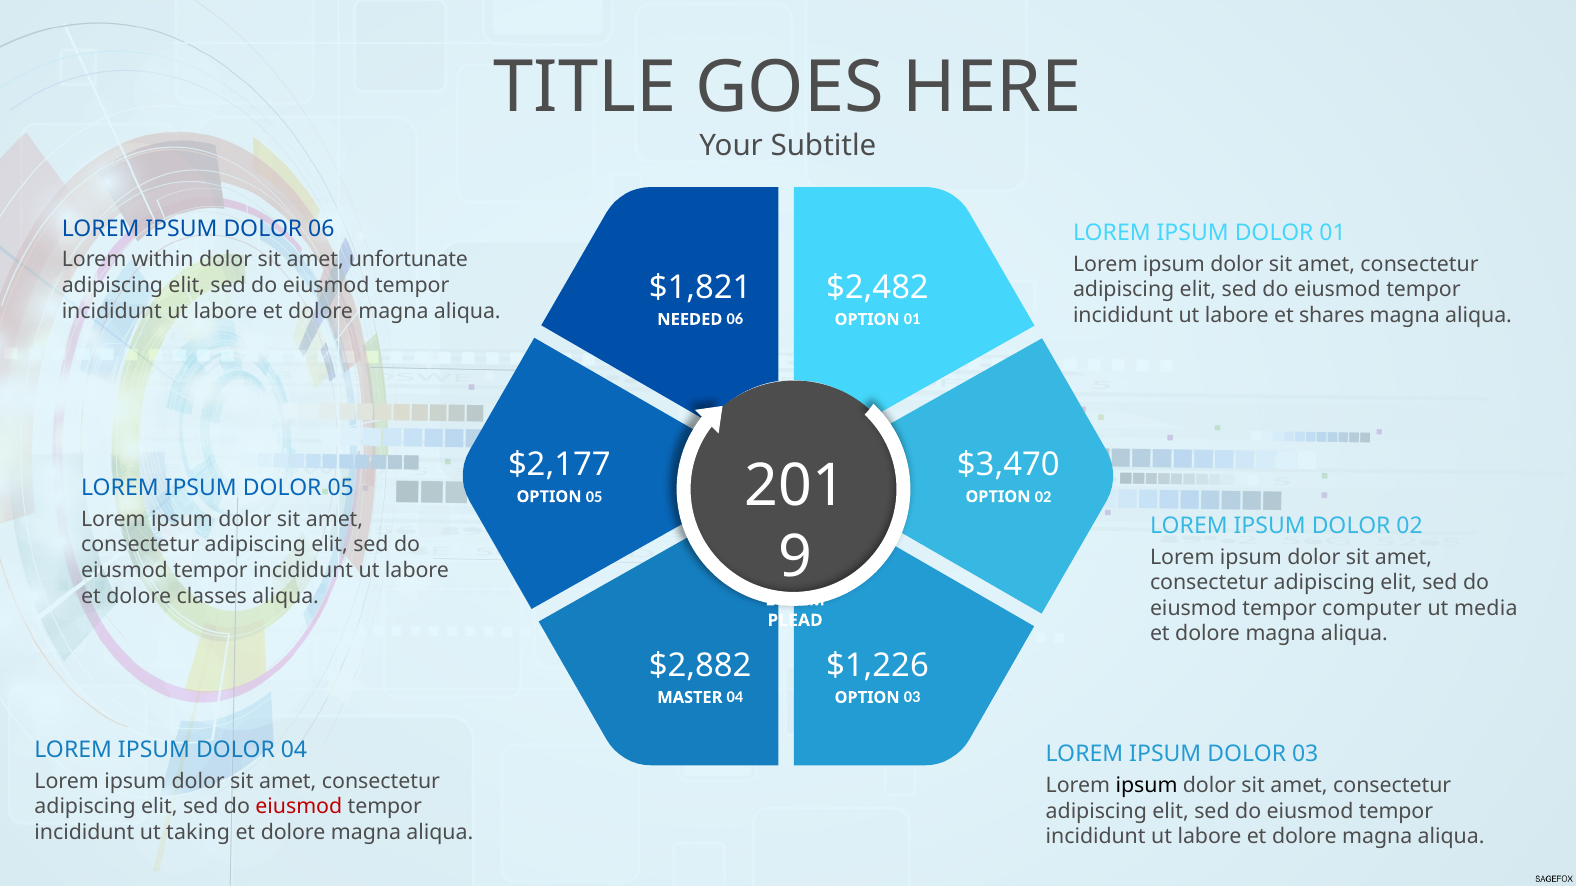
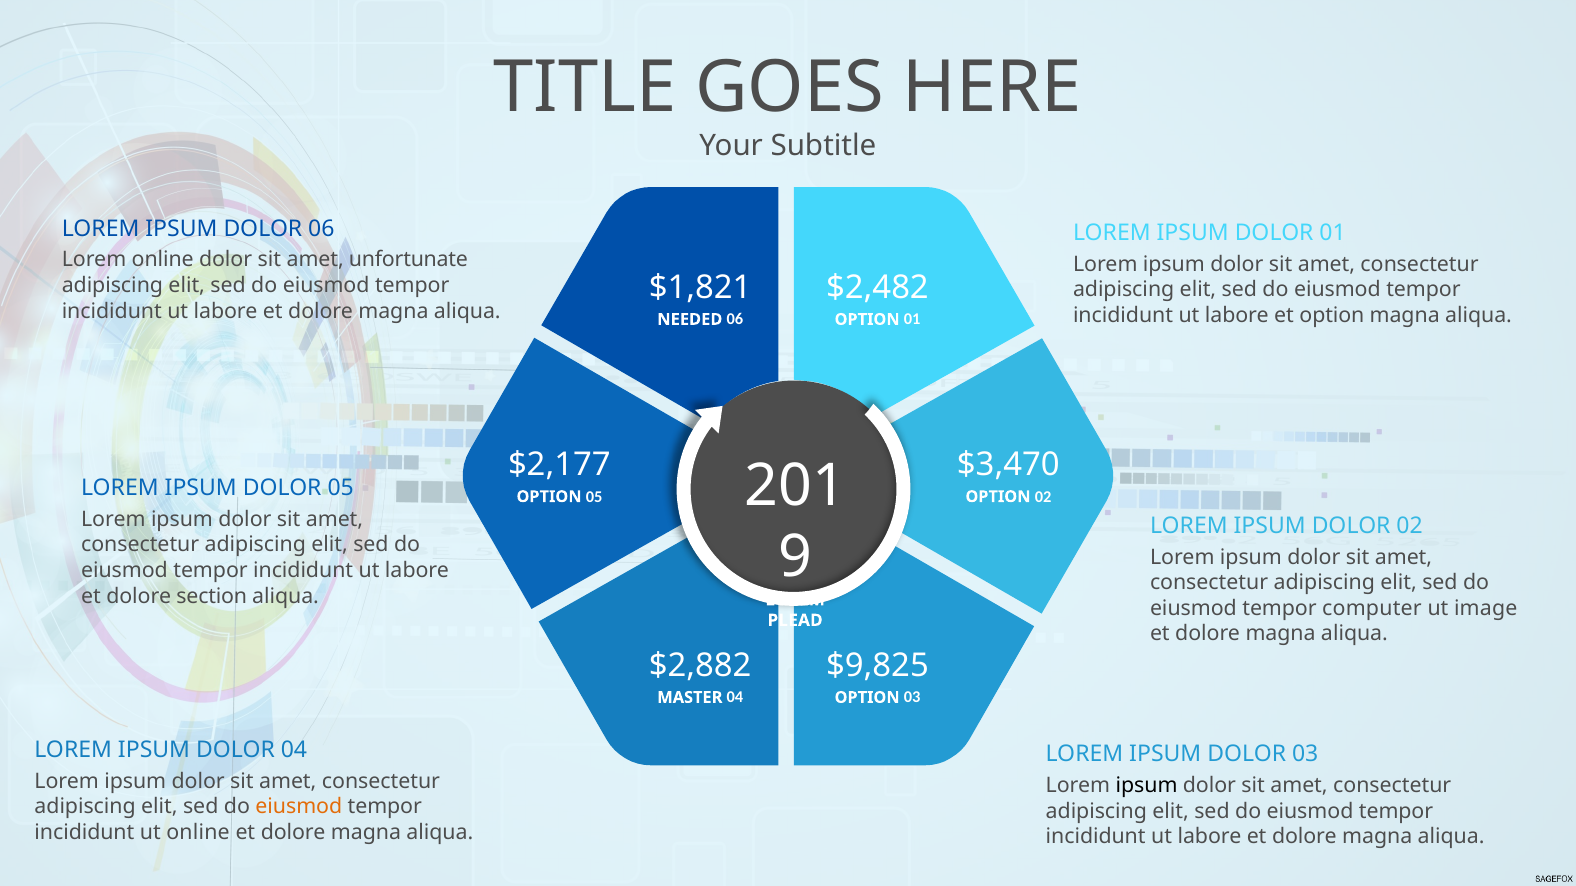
Lorem within: within -> online (163, 260)
et shares: shares -> option (1332, 315)
classes: classes -> section (212, 596)
media: media -> image (1486, 609)
$1,226: $1,226 -> $9,825 (877, 666)
eiusmod colour: red -> orange (299, 807)
ut taking: taking -> online (198, 833)
